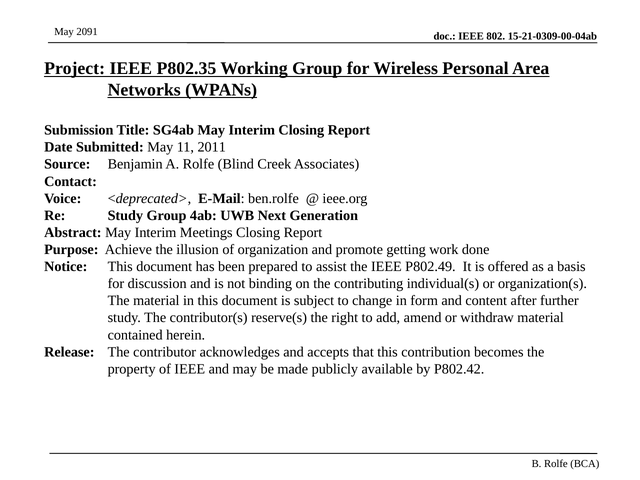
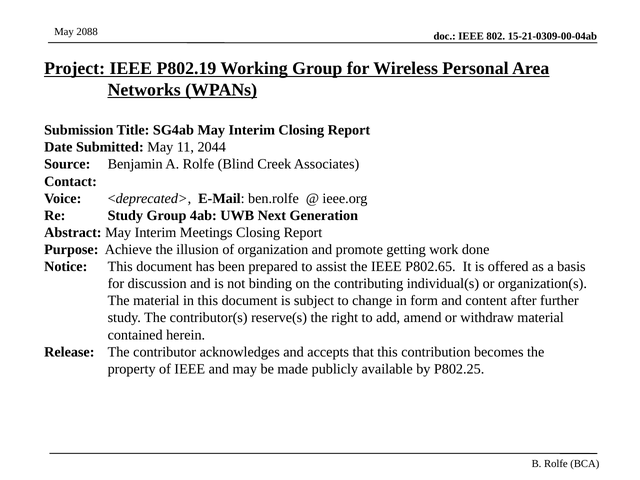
2091: 2091 -> 2088 (87, 32)
P802.35: P802.35 -> P802.19 (186, 69)
2011: 2011 -> 2044 (212, 147)
P802.49: P802.49 -> P802.65 (430, 267)
P802.42: P802.42 -> P802.25 (459, 369)
